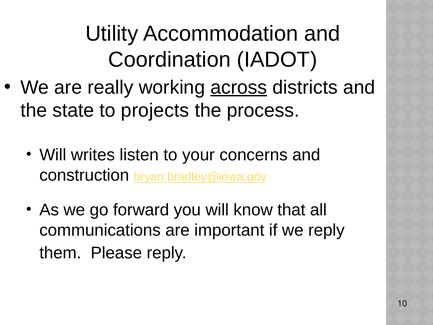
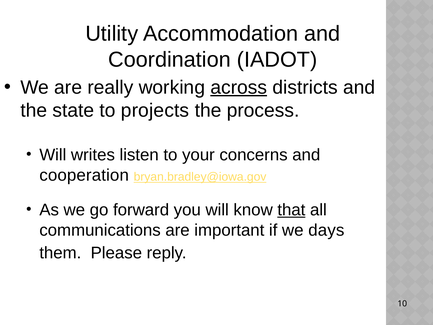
construction: construction -> cooperation (84, 175)
that underline: none -> present (291, 210)
we reply: reply -> days (326, 230)
